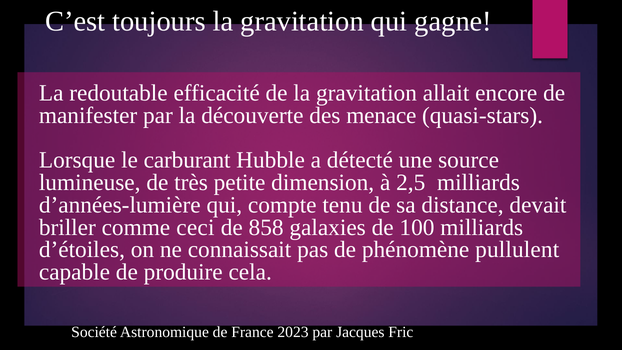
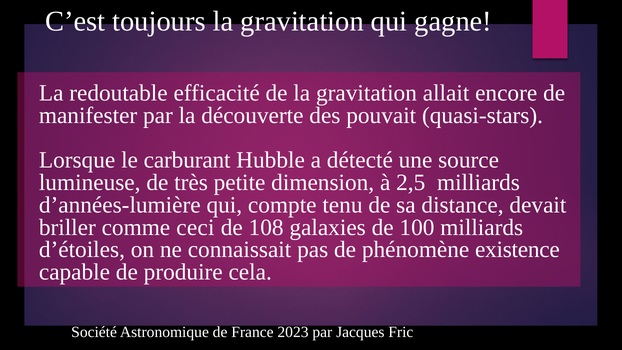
menace: menace -> pouvait (381, 115)
858: 858 -> 108 (266, 227)
pullulent: pullulent -> existence (517, 250)
